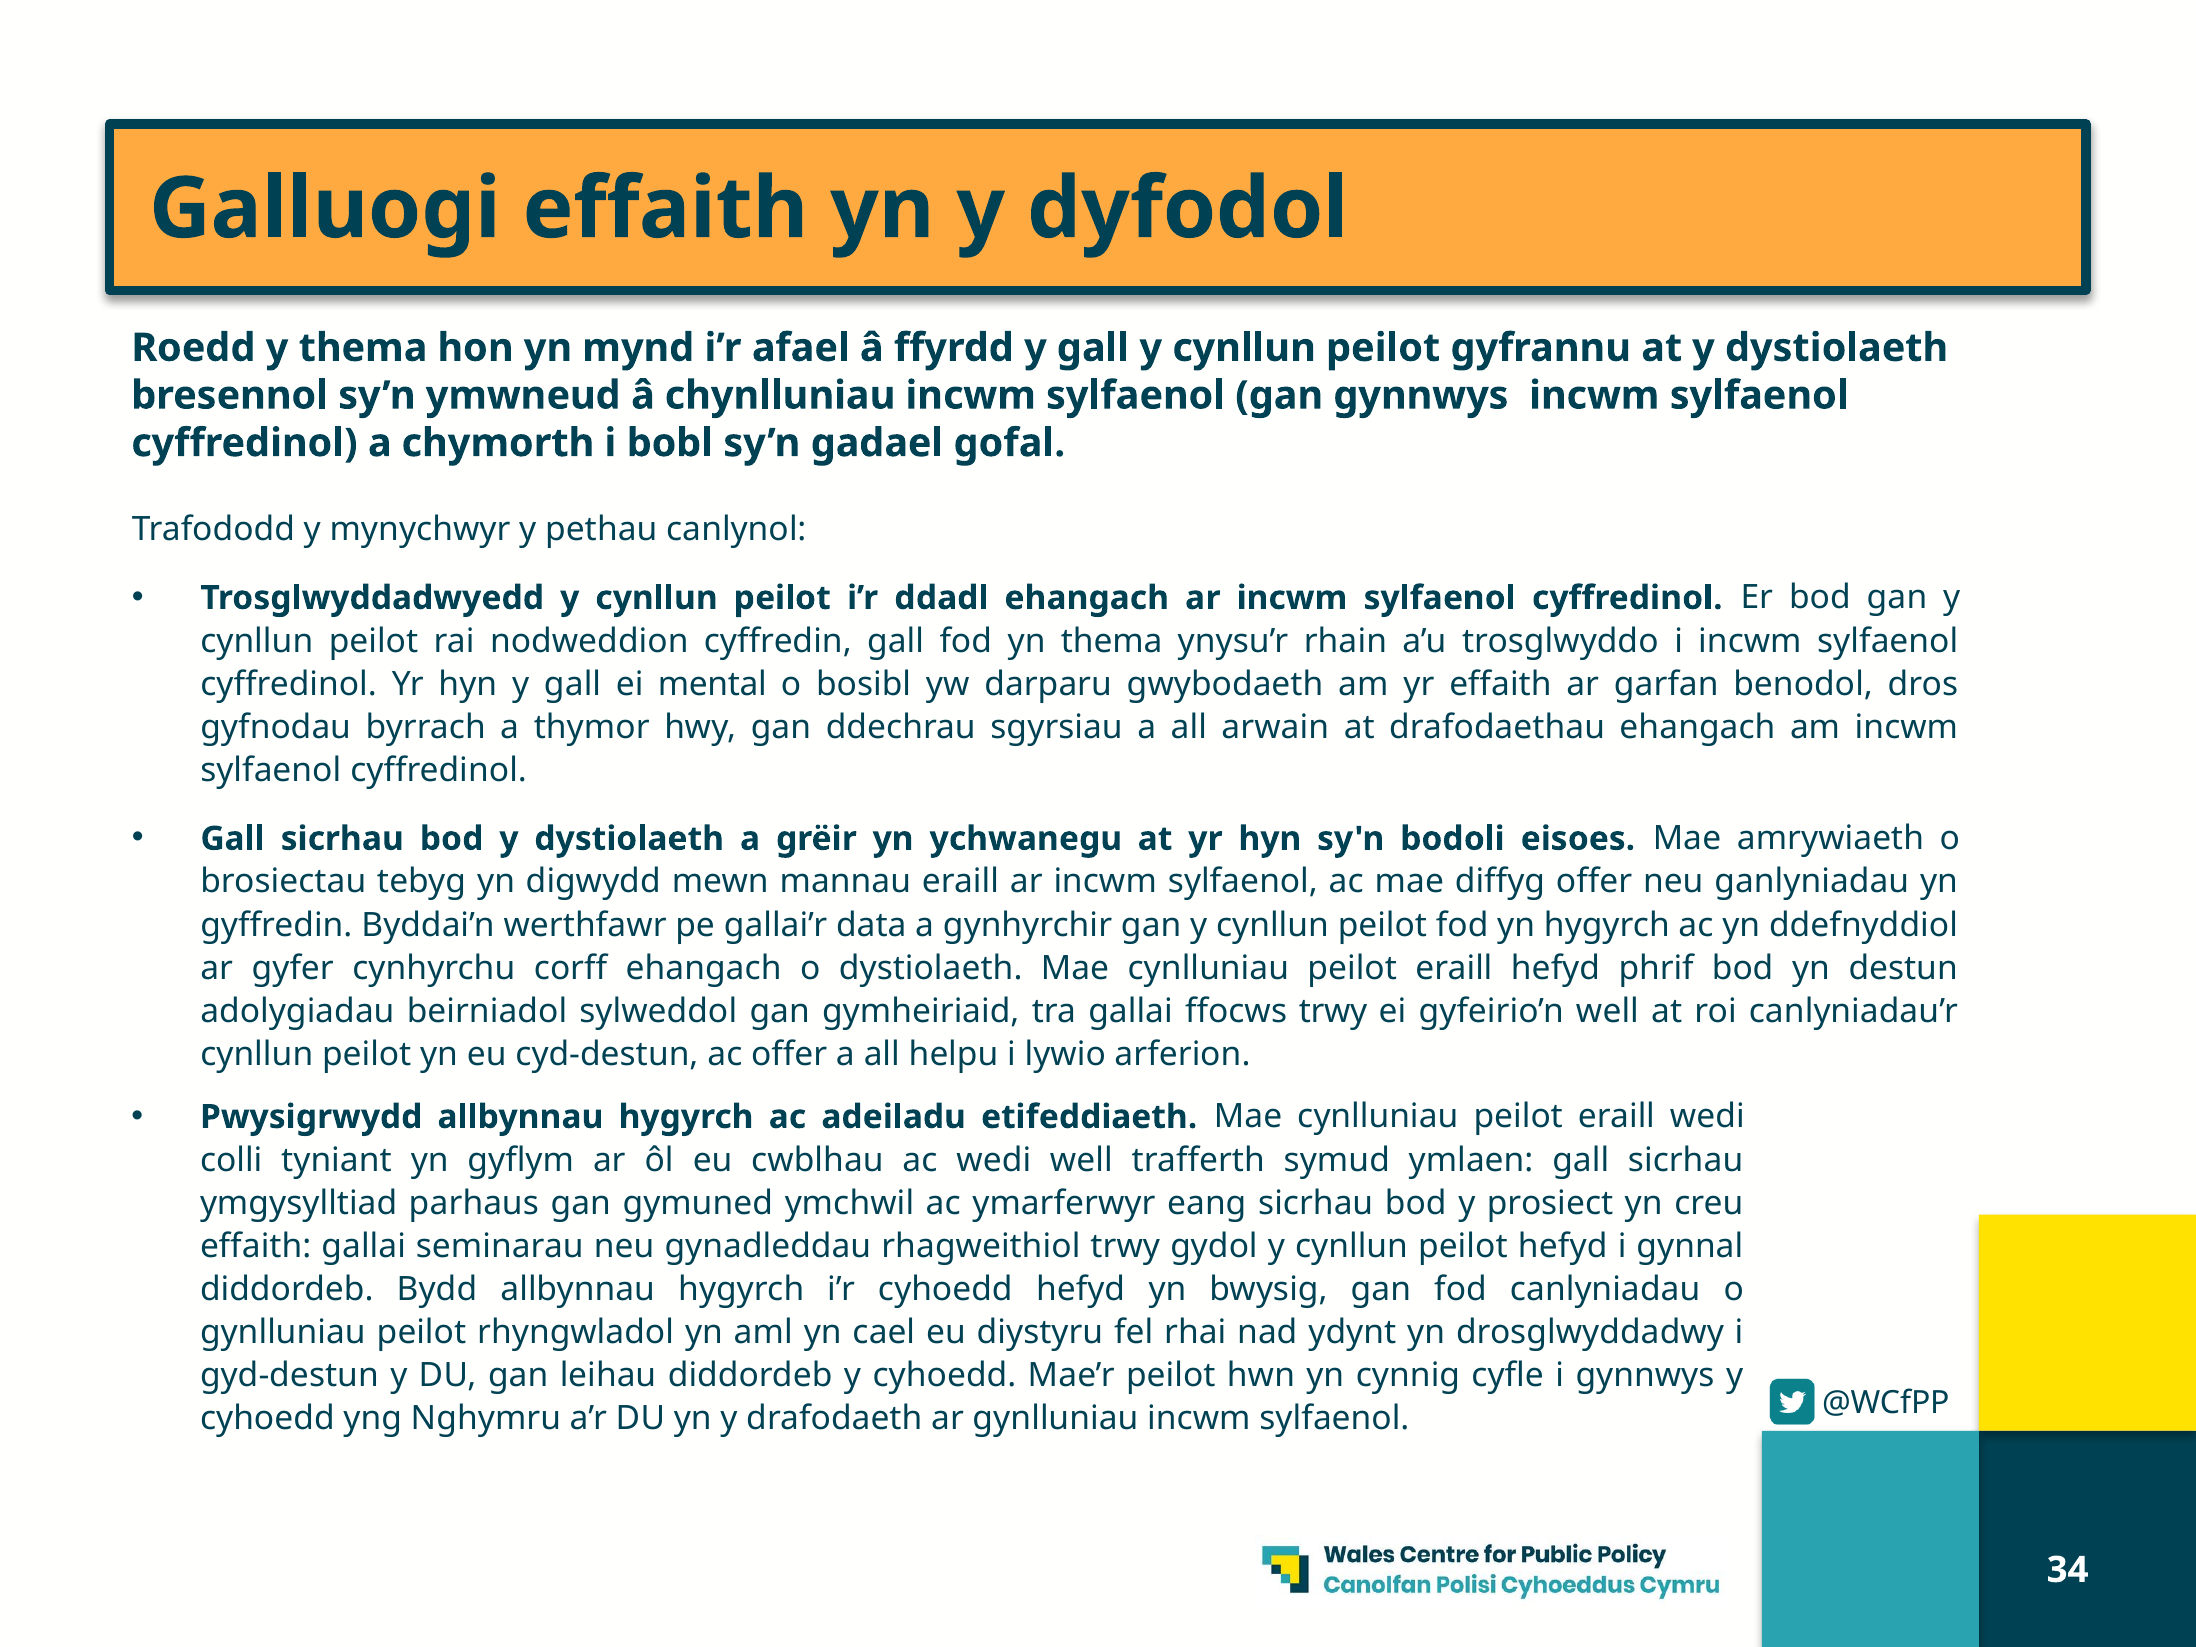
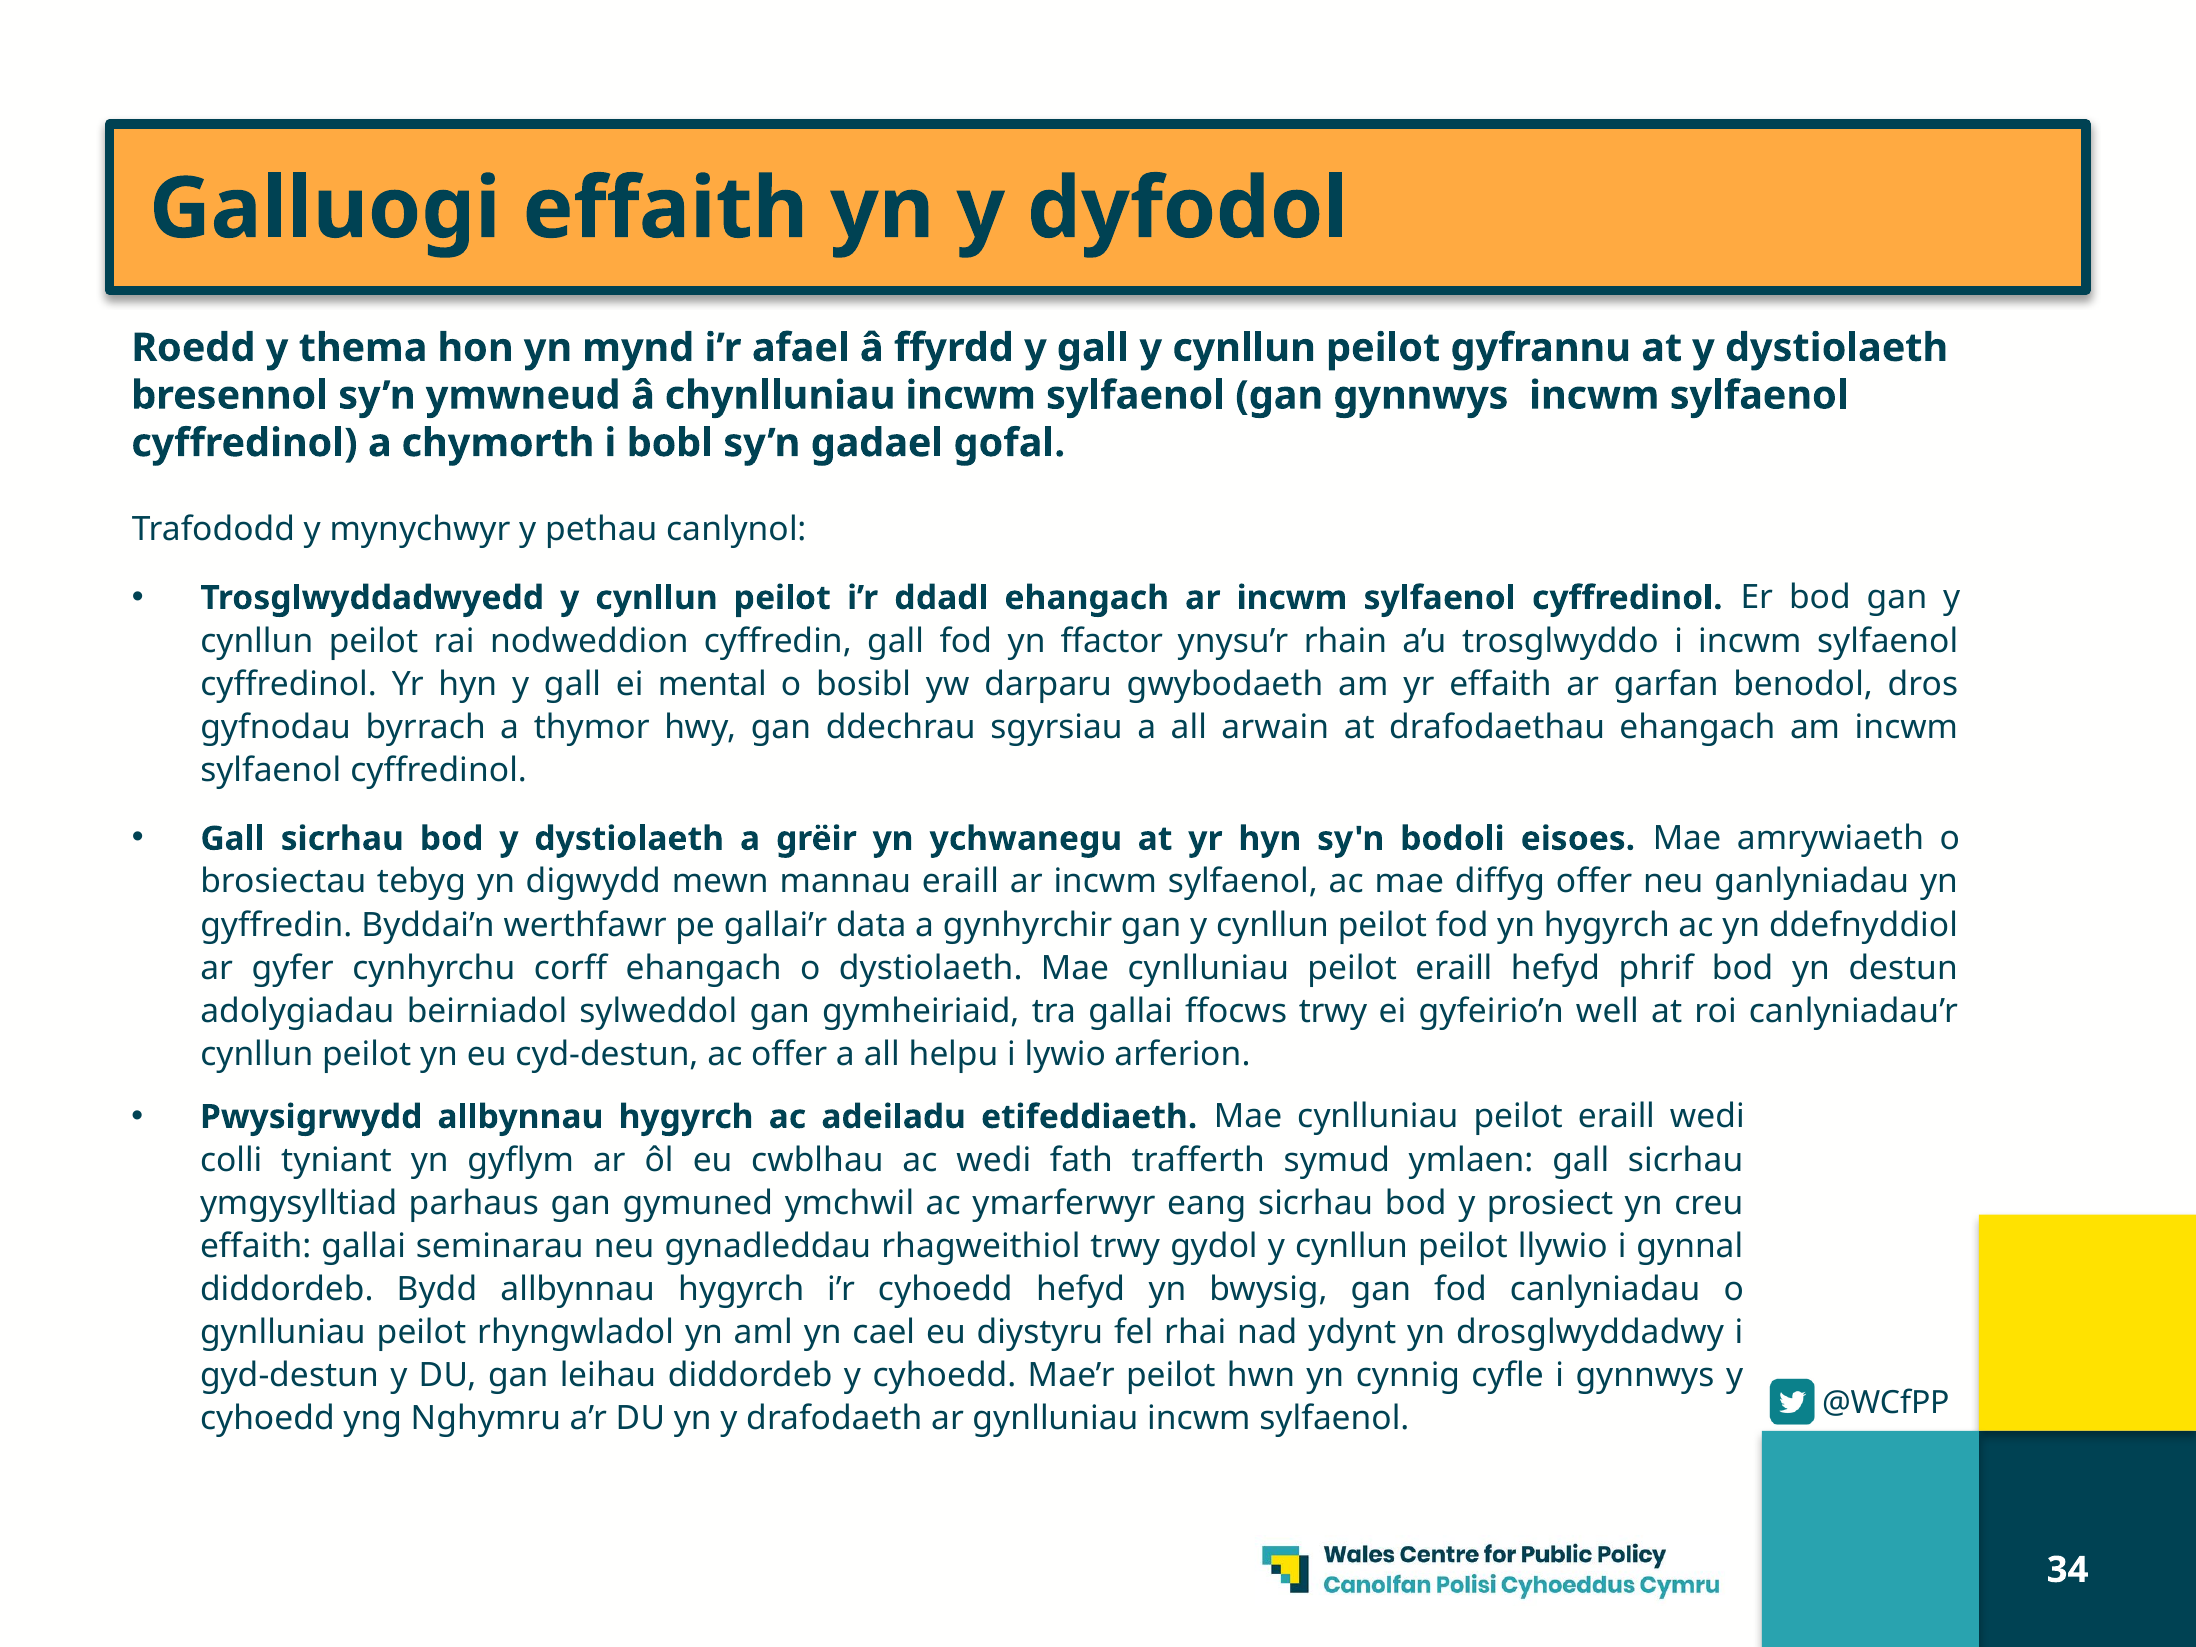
yn thema: thema -> ffactor (1112, 641)
wedi well: well -> fath (1081, 1160)
peilot hefyd: hefyd -> llywio (1563, 1246)
